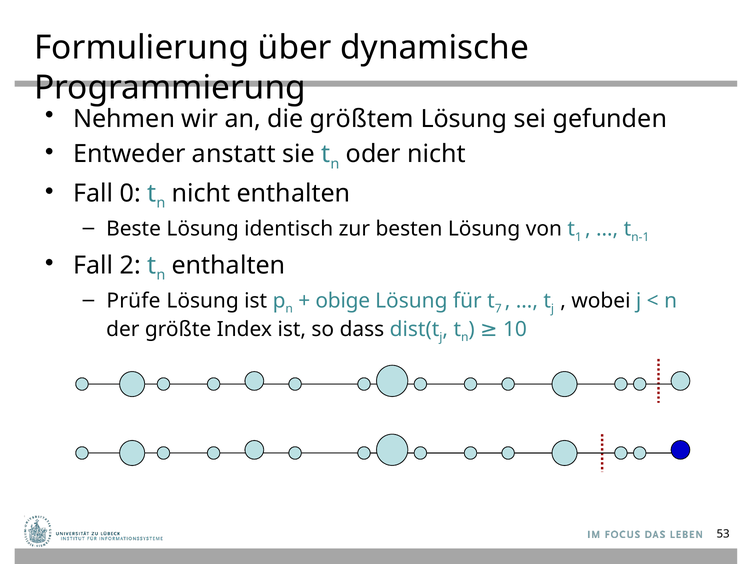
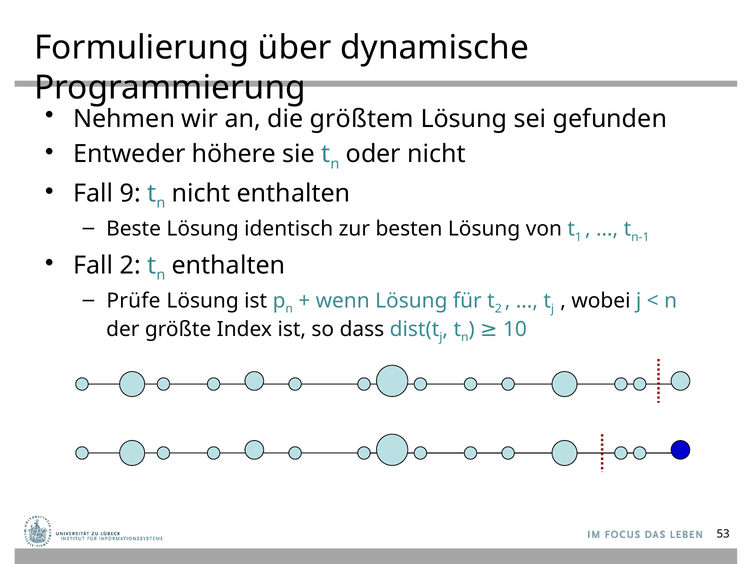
anstatt: anstatt -> höhere (234, 154)
0: 0 -> 9 (130, 193)
obige: obige -> wenn (343, 301)
7: 7 -> 2 (498, 309)
